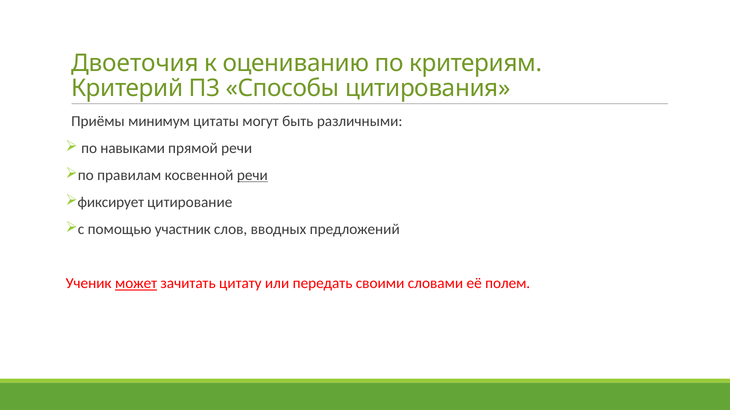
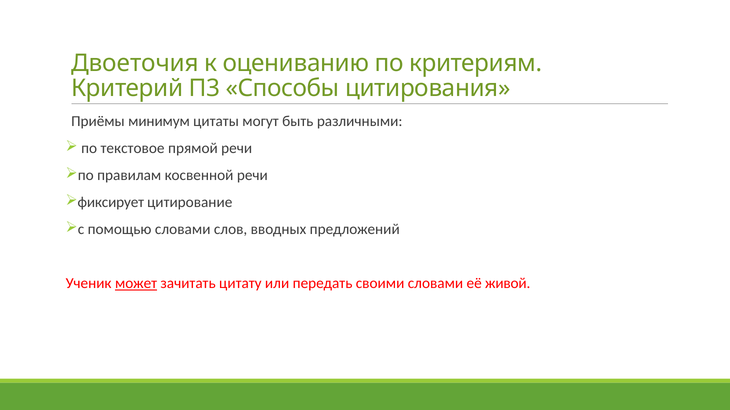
навыками: навыками -> текстовое (133, 148)
речи underline: present -> none (252, 176)
помощью участник: участник -> словами (183, 230)
полем: полем -> живой (508, 284)
